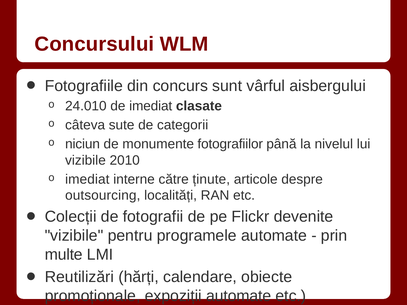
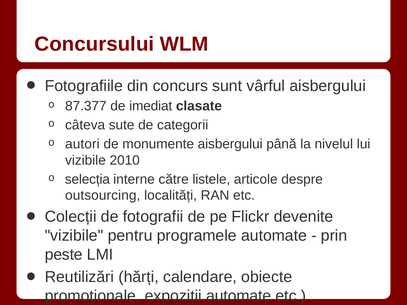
24.010: 24.010 -> 87.377 (86, 106)
niciun: niciun -> autori (82, 144)
monumente fotografiilor: fotografiilor -> aisbergului (230, 144)
imediat: imediat -> selecția (87, 179)
ținute: ținute -> listele (211, 179)
multe: multe -> peste (64, 255)
